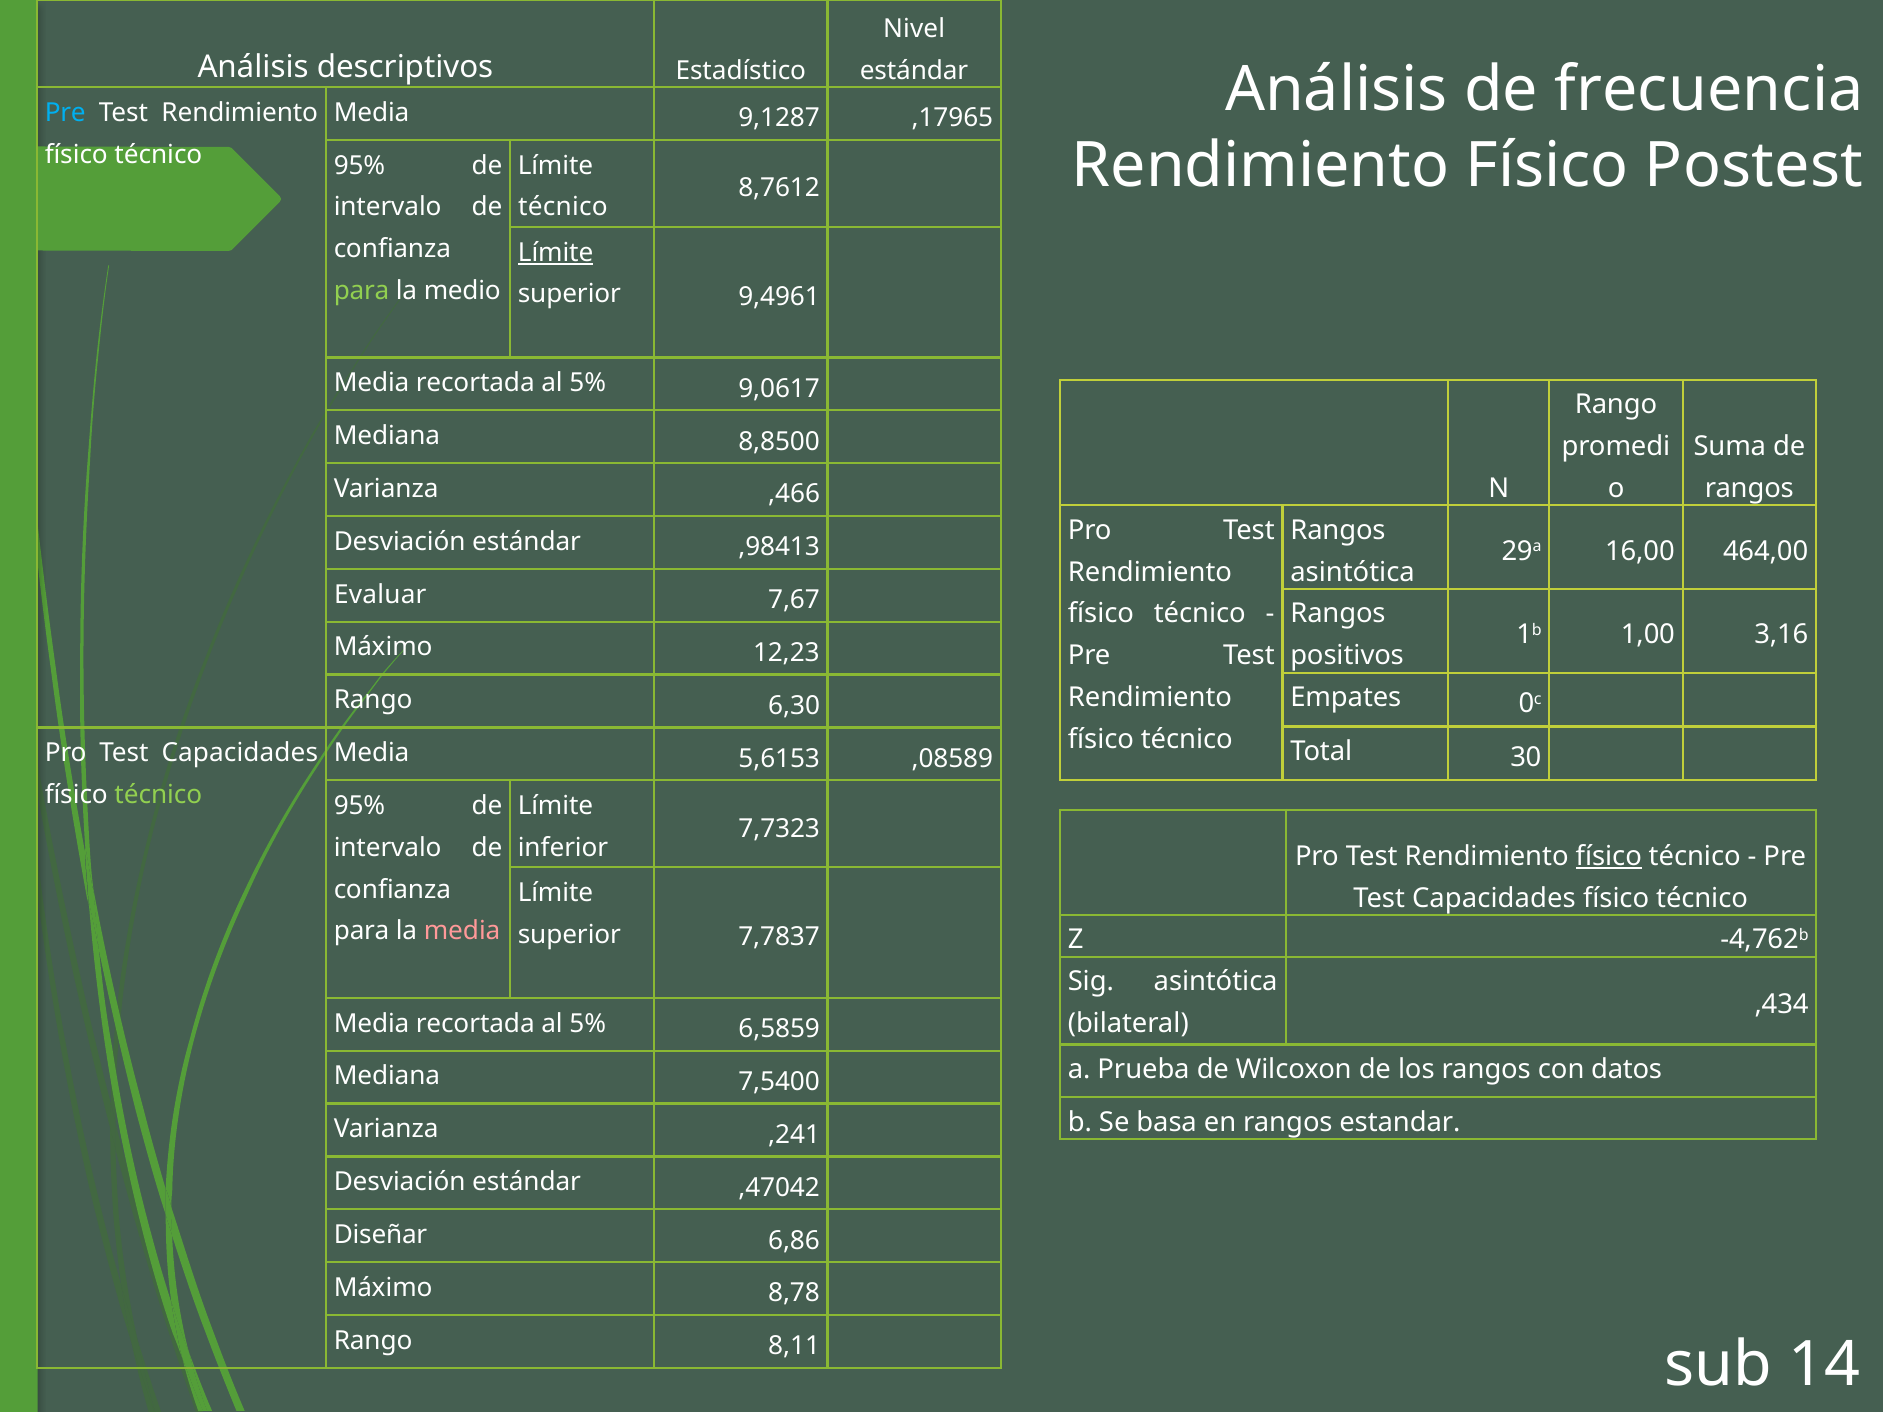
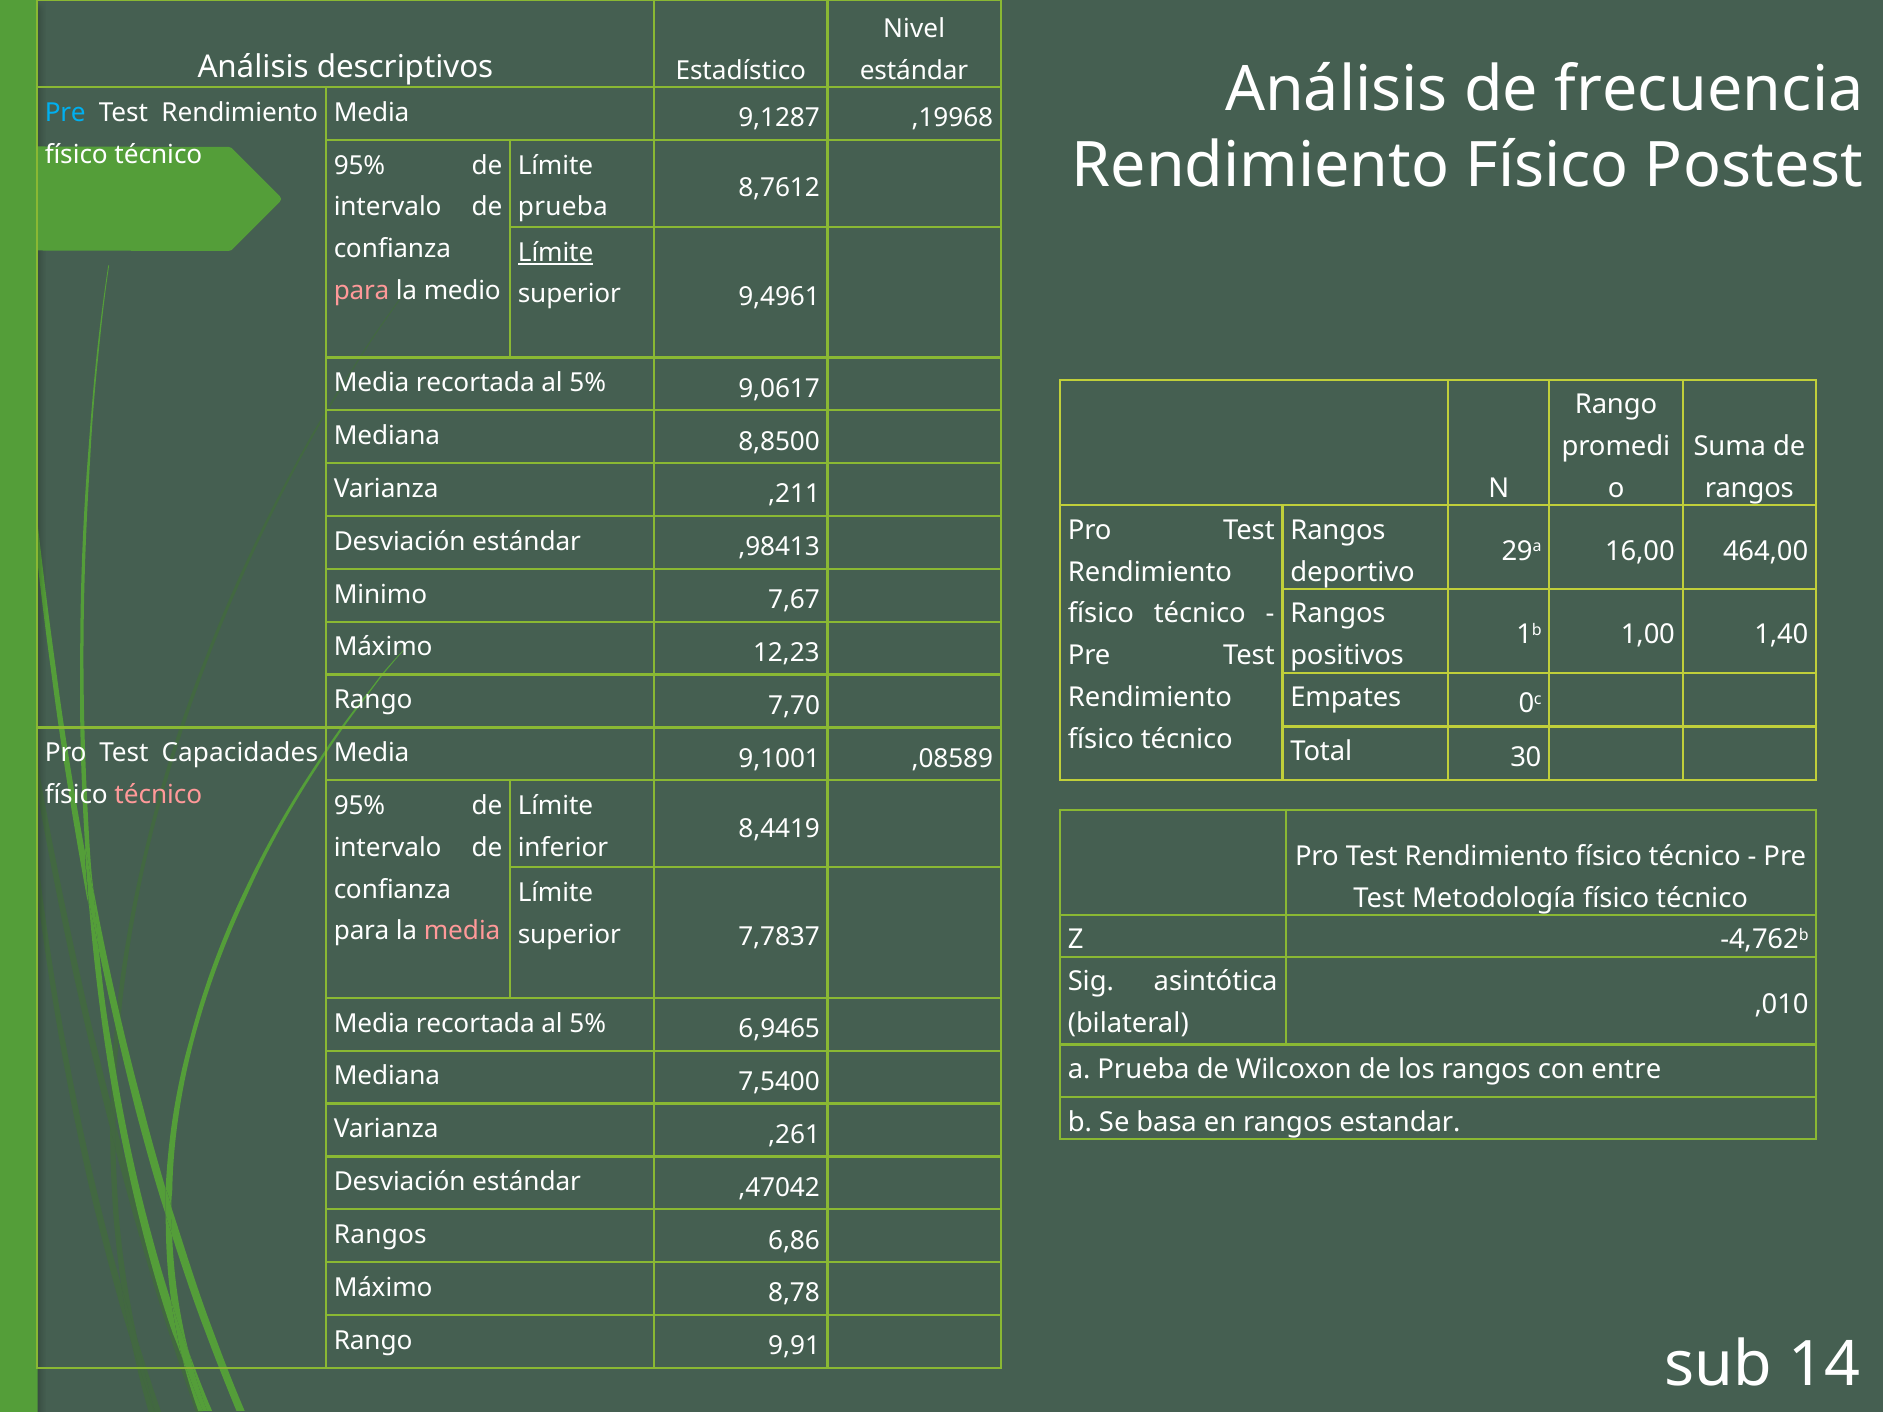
,17965: ,17965 -> ,19968 (952, 118)
técnico: técnico -> prueba (563, 207)
para colour: light green -> pink (362, 291)
,466: ,466 -> ,211 (794, 494)
asintótica: asintótica -> deportivo (1353, 572)
Evaluar: Evaluar -> Minimo (380, 595)
3,16: 3,16 -> 1,40 (1781, 635)
6,30: 6,30 -> 7,70 (794, 706)
5,6153: 5,6153 -> 9,1001 (779, 759)
técnico colour: light green -> pink (158, 795)
7,7323: 7,7323 -> 8,4419 (779, 829)
físico underline: present -> none (1609, 856)
Capacidades: Capacidades -> Metodología (1494, 898)
,434: ,434 -> ,010 (1782, 1005)
6,5859: 6,5859 -> 6,9465 (779, 1029)
datos: datos -> entre (1626, 1070)
,241: ,241 -> ,261 (794, 1135)
Diseñar: Diseñar -> Rangos (380, 1235)
8,11: 8,11 -> 9,91 (794, 1346)
